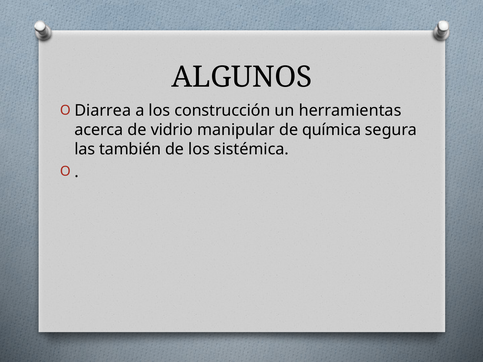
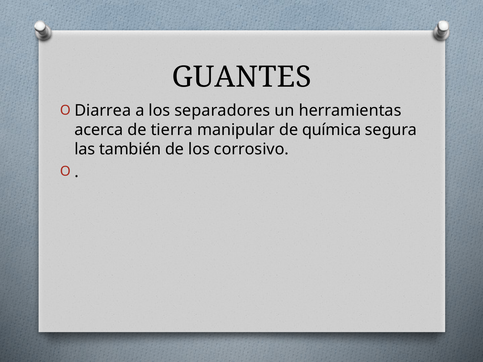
ALGUNOS: ALGUNOS -> GUANTES (242, 77)
construcción: construcción -> separadores (222, 111)
vidrio: vidrio -> tierra (172, 130)
sistémica: sistémica -> corrosivo (251, 149)
